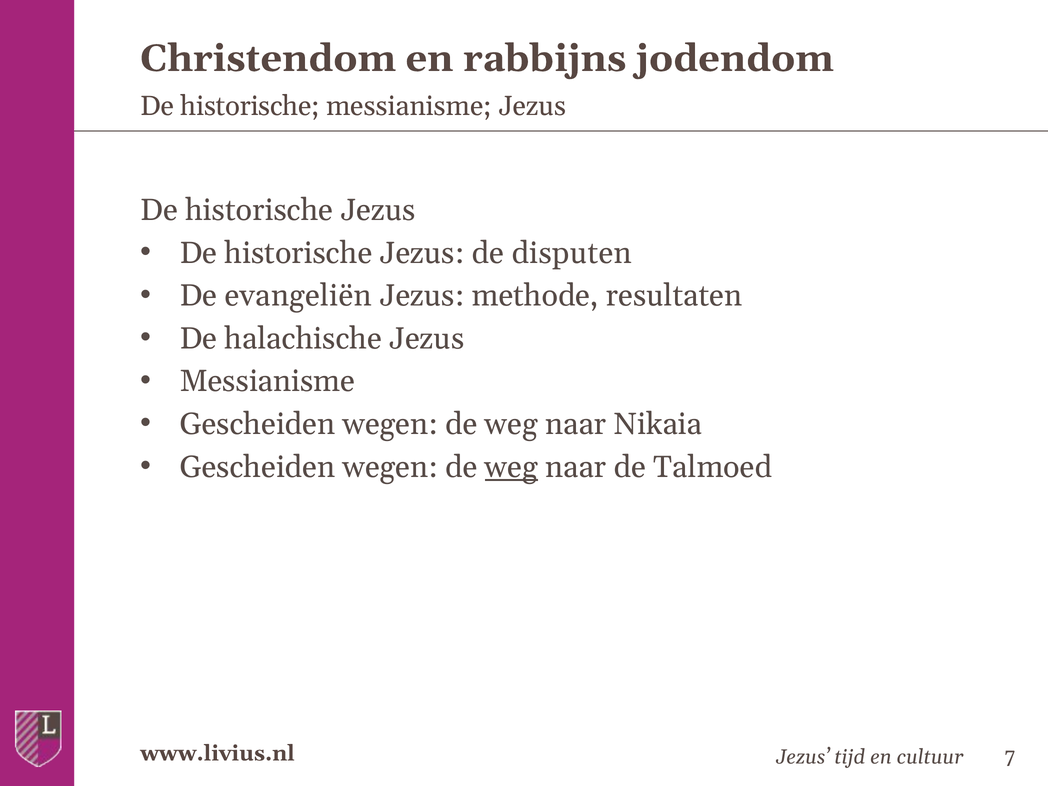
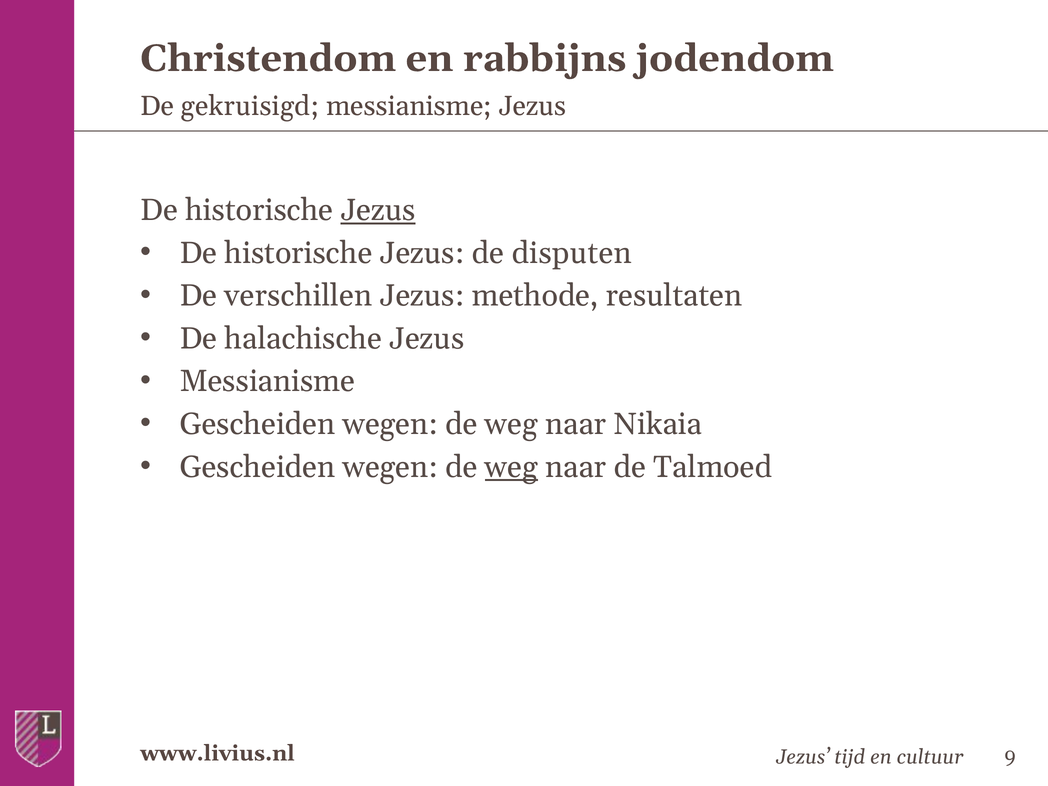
historische: historische -> gekruisigd (250, 106)
Jezus underline: none -> present (378, 210)
evangeliën: evangeliën -> verschillen (298, 296)
7: 7 -> 9 (1010, 756)
